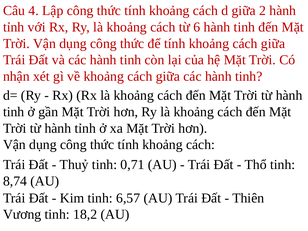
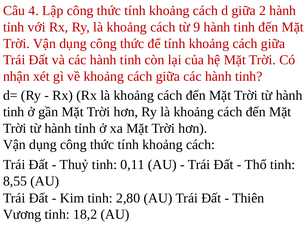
6: 6 -> 9 (197, 27)
0,71: 0,71 -> 0,11 (132, 165)
8,74: 8,74 -> 8,55 (15, 181)
6,57: 6,57 -> 2,80 (128, 198)
